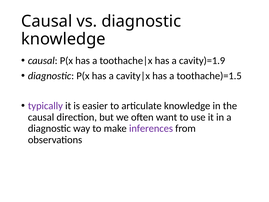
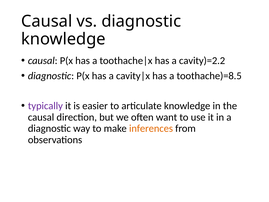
cavity)=1.9: cavity)=1.9 -> cavity)=2.2 (202, 61)
toothache)=1.5: toothache)=1.5 -> toothache)=8.5 (209, 76)
inferences colour: purple -> orange (151, 128)
